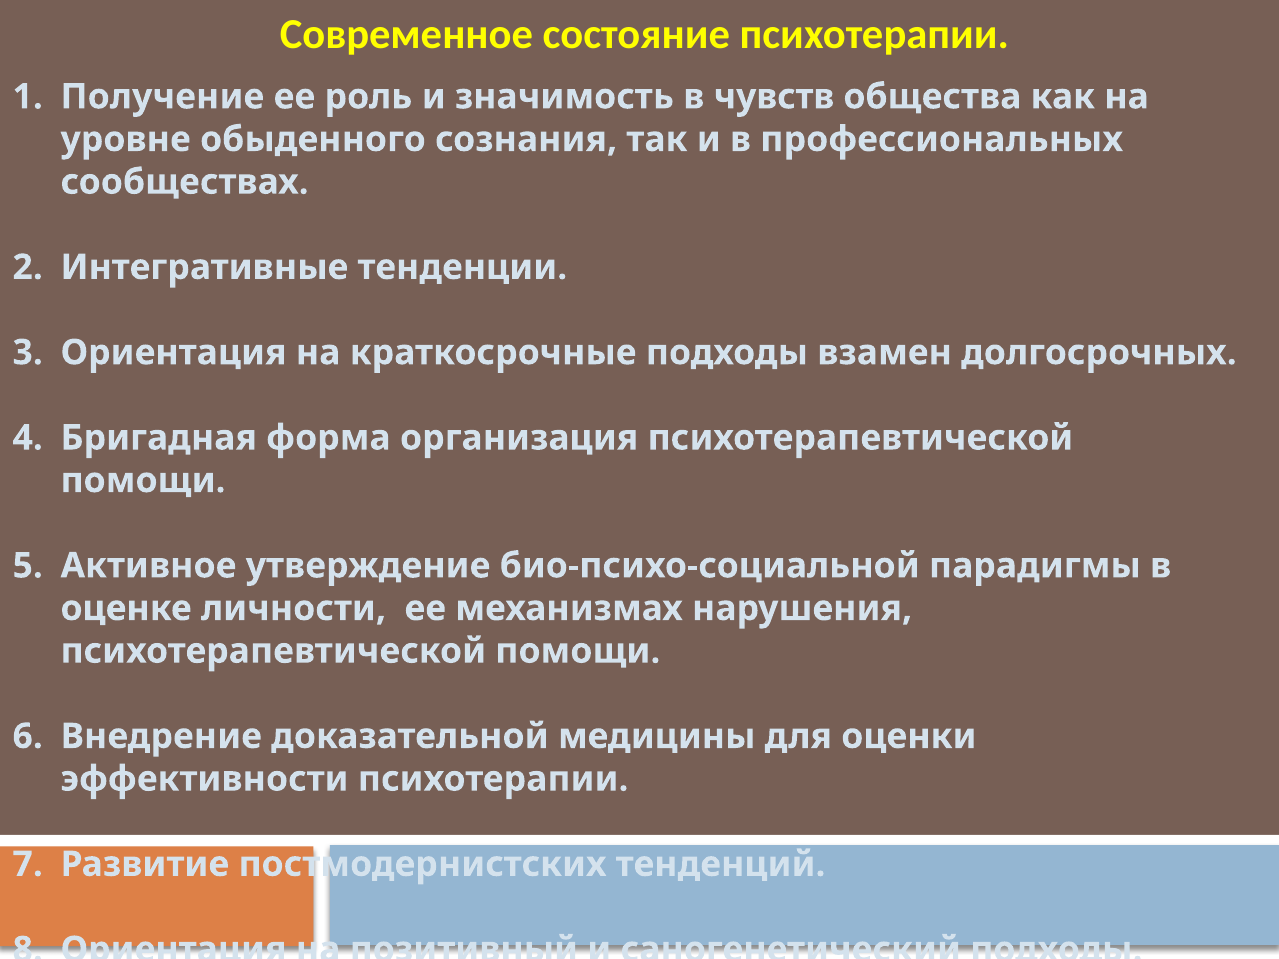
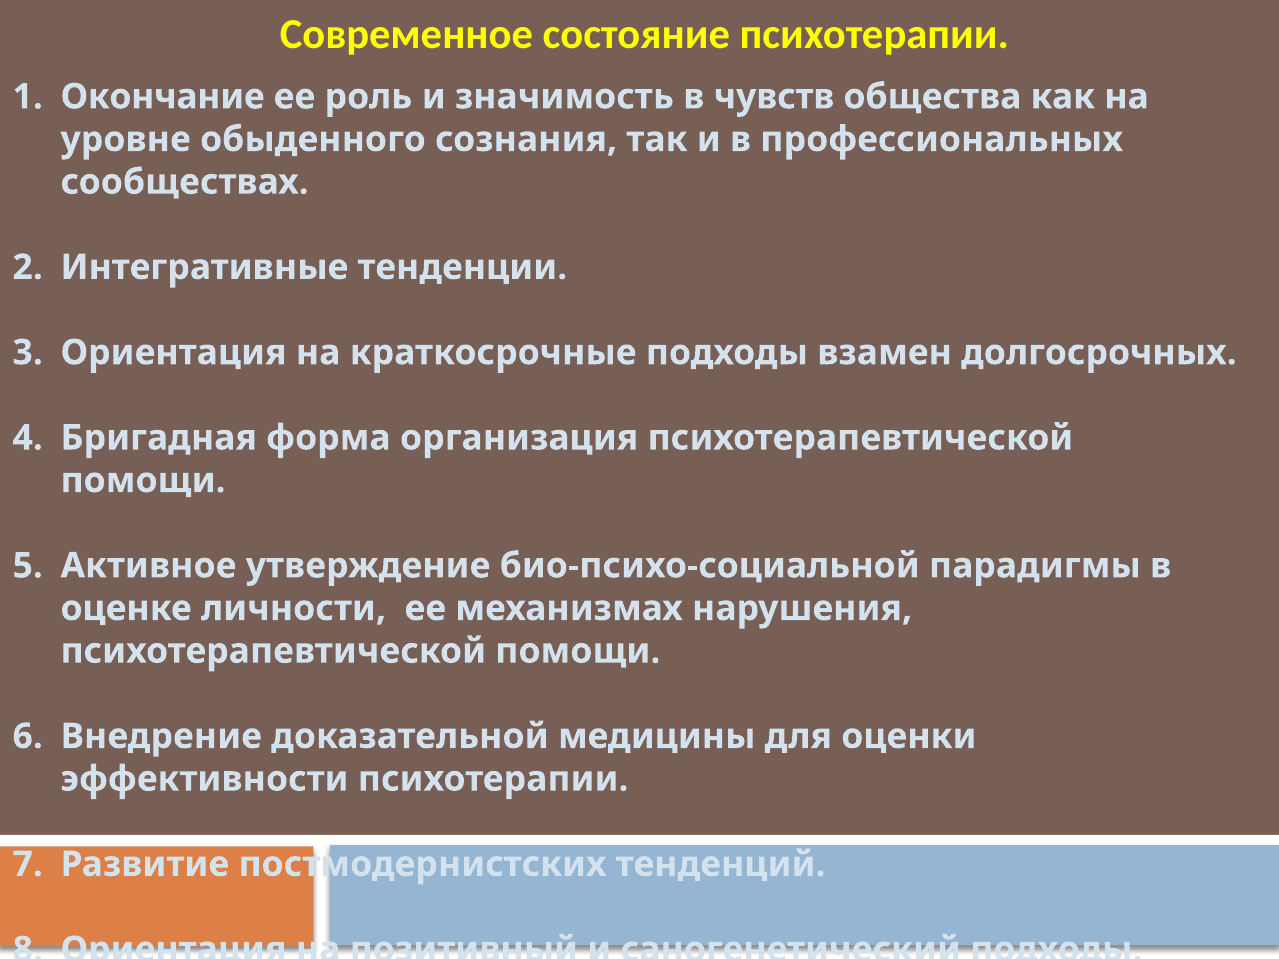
Получение: Получение -> Окончание (163, 97)
